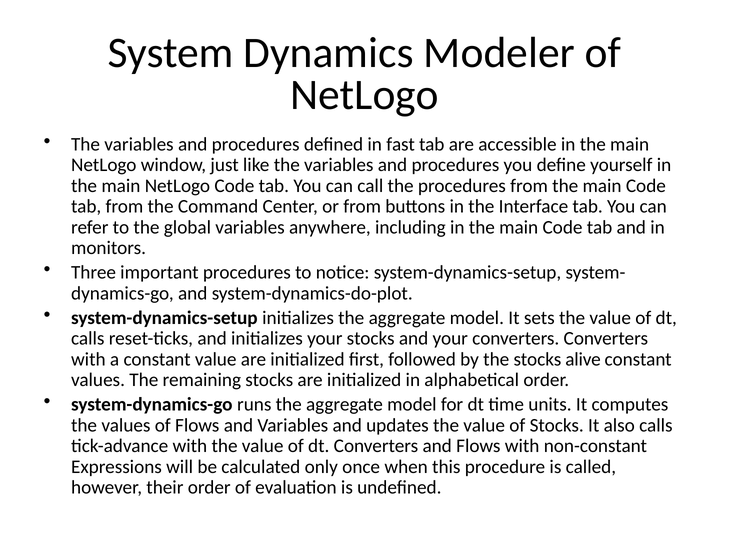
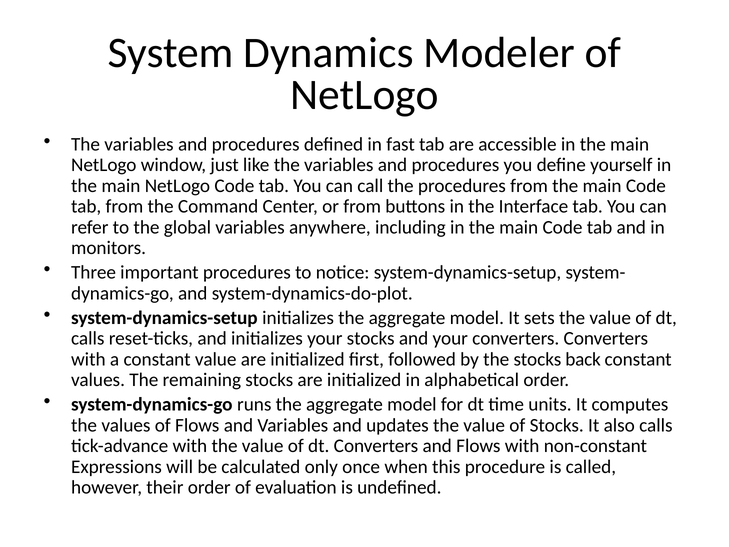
alive: alive -> back (583, 359)
